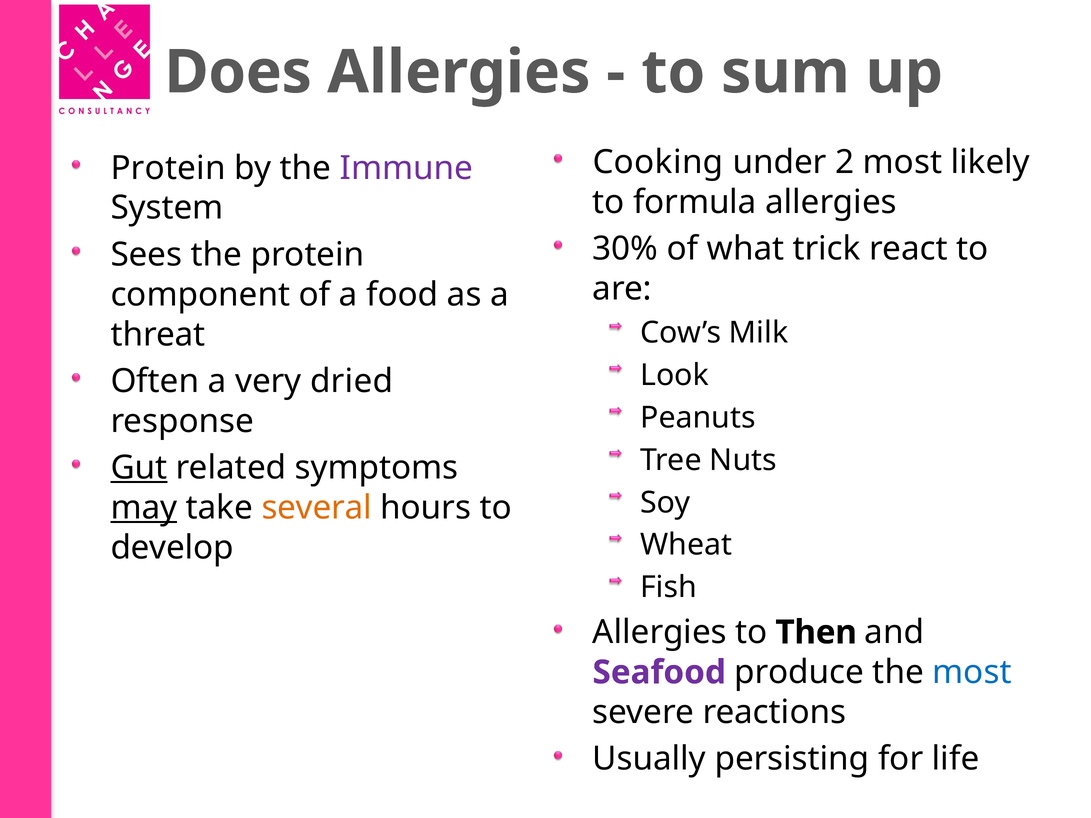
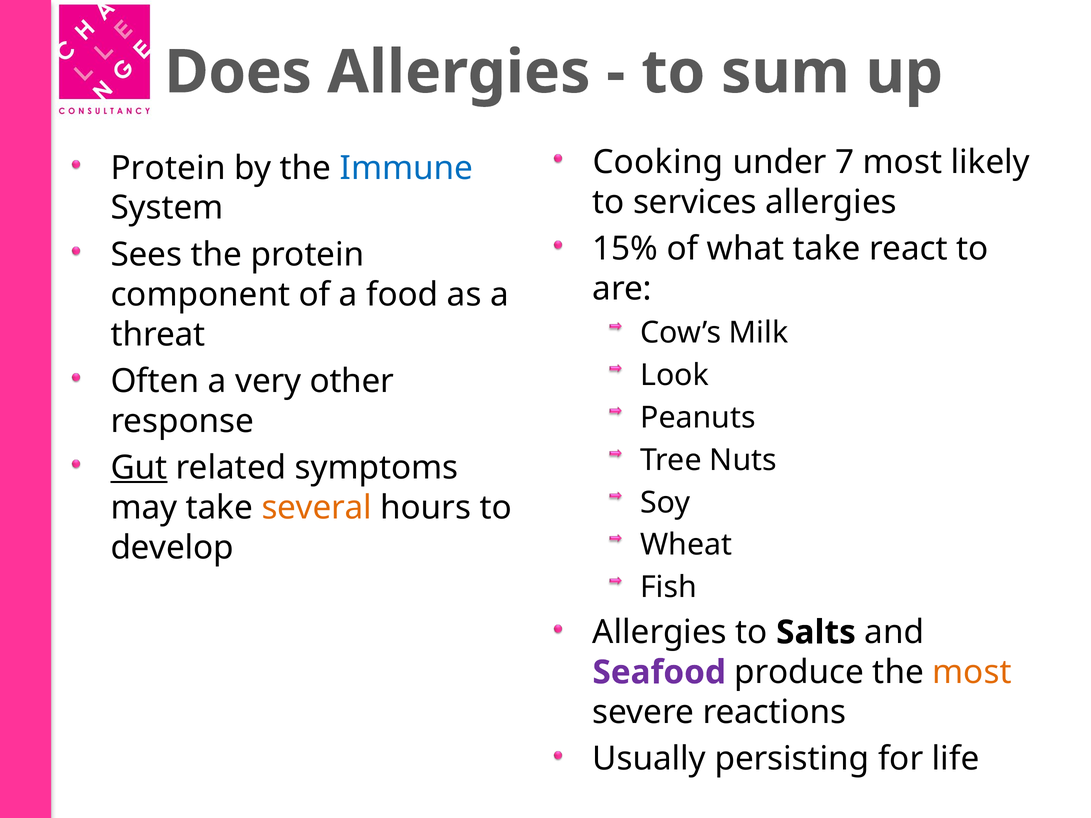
2: 2 -> 7 (845, 162)
Immune colour: purple -> blue (407, 168)
formula: formula -> services (695, 202)
30%: 30% -> 15% (625, 249)
what trick: trick -> take (827, 249)
dried: dried -> other (352, 381)
may underline: present -> none (144, 508)
Then: Then -> Salts (816, 633)
most colour: blue -> orange (972, 673)
